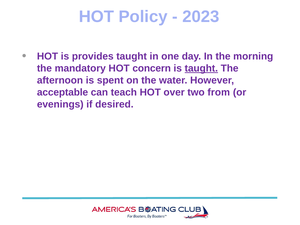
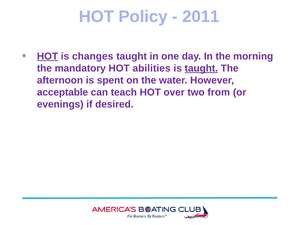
2023: 2023 -> 2011 (201, 17)
HOT underline: none -> present (47, 56)
provides: provides -> changes (93, 56)
concern: concern -> abilities (152, 68)
